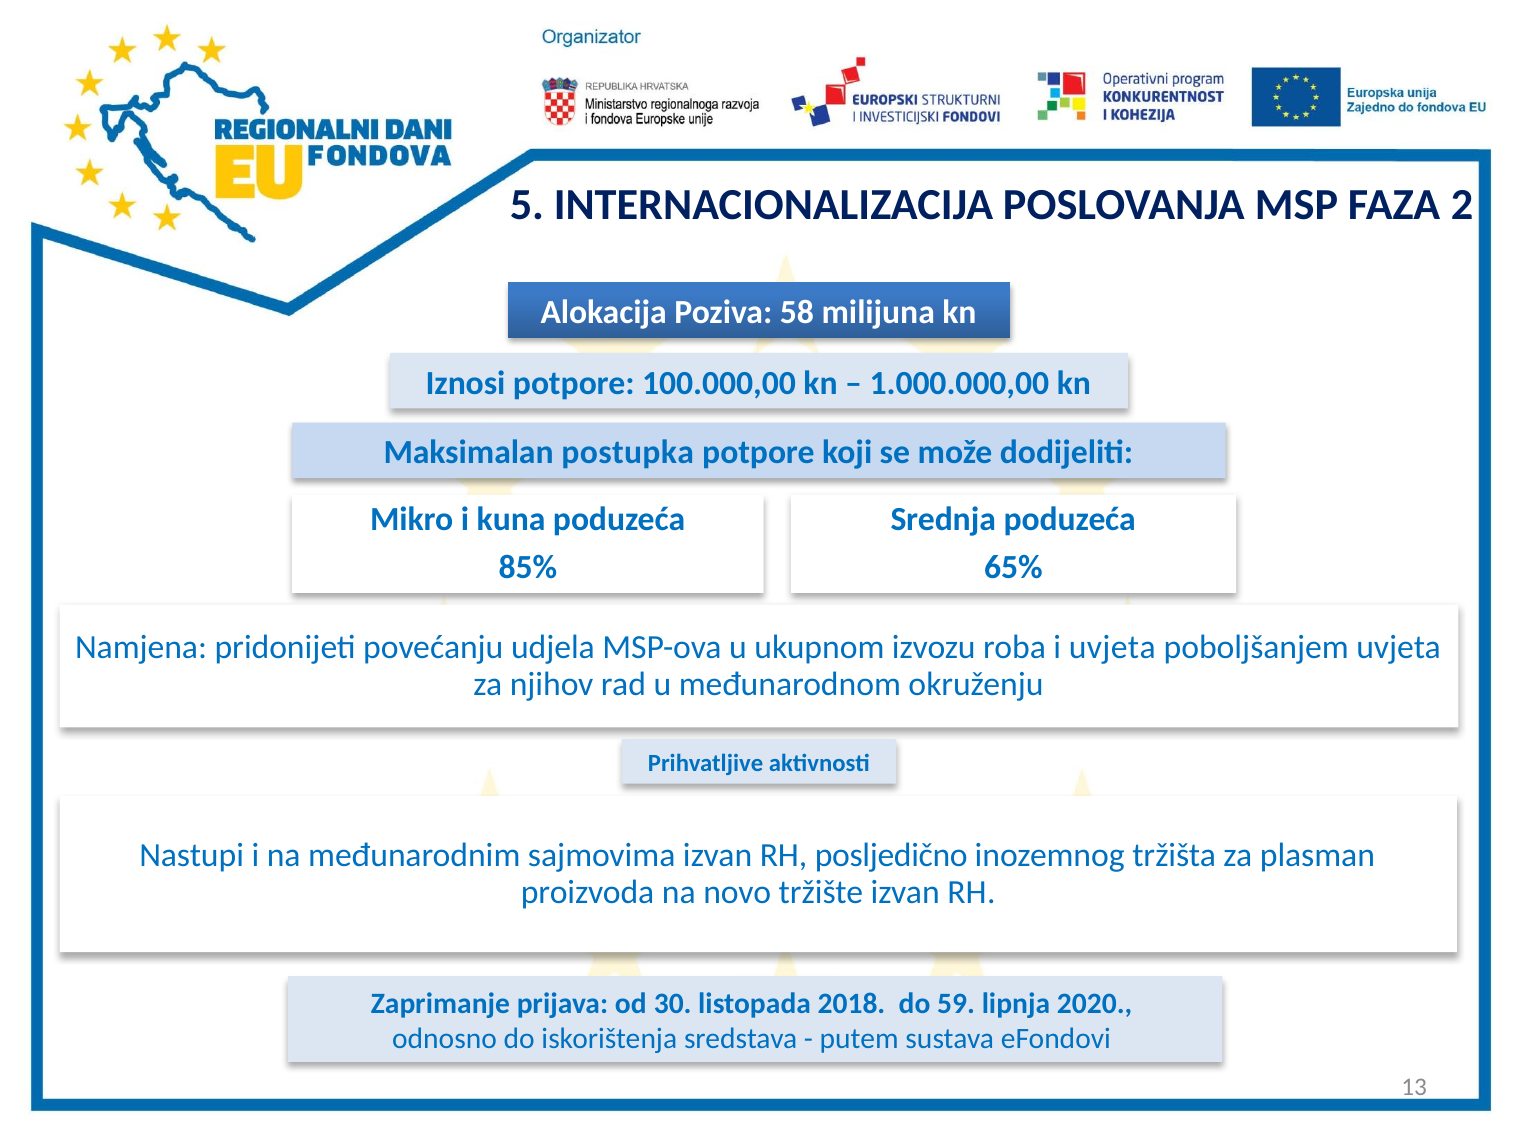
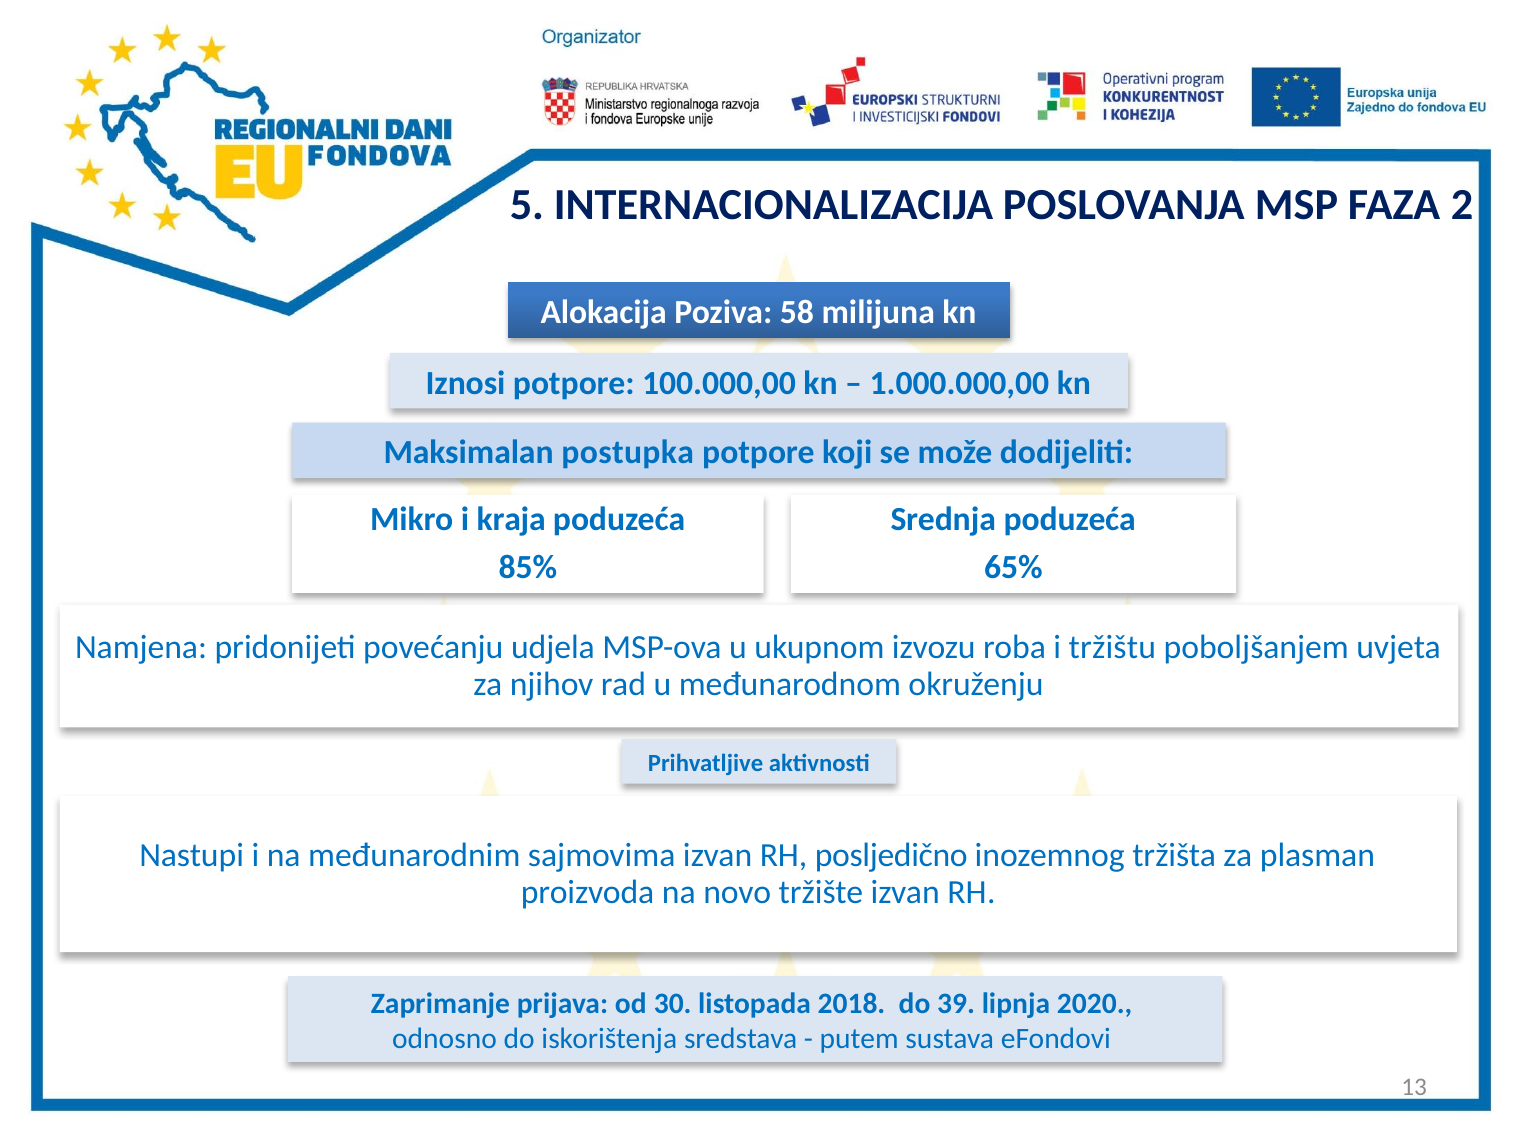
kuna: kuna -> kraja (511, 519)
i uvjeta: uvjeta -> tržištu (1112, 647)
59: 59 -> 39 (956, 1003)
